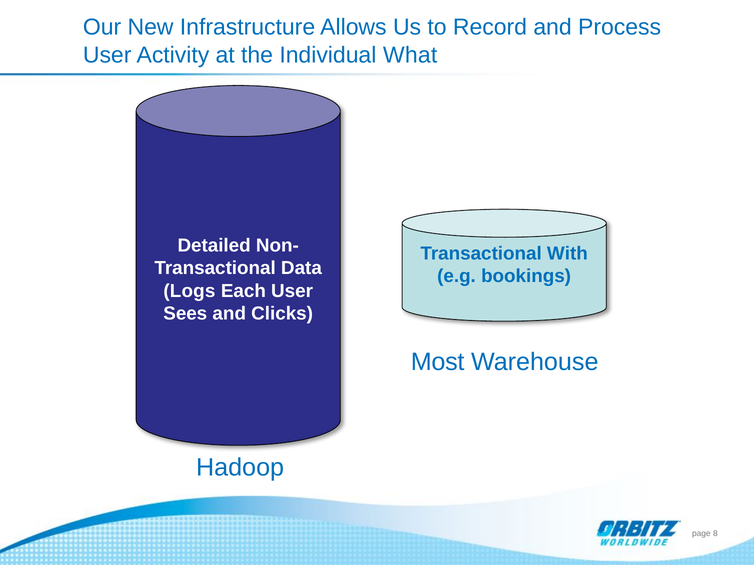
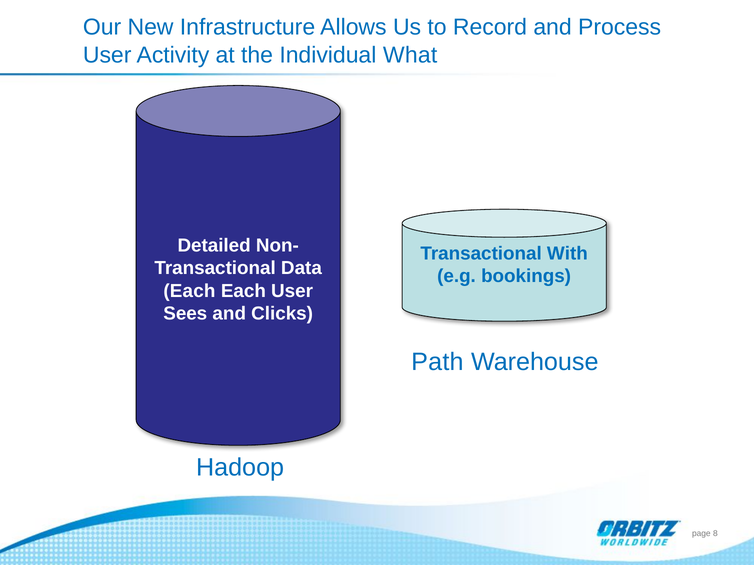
Logs: Logs -> Each (189, 291)
Most: Most -> Path (437, 362)
